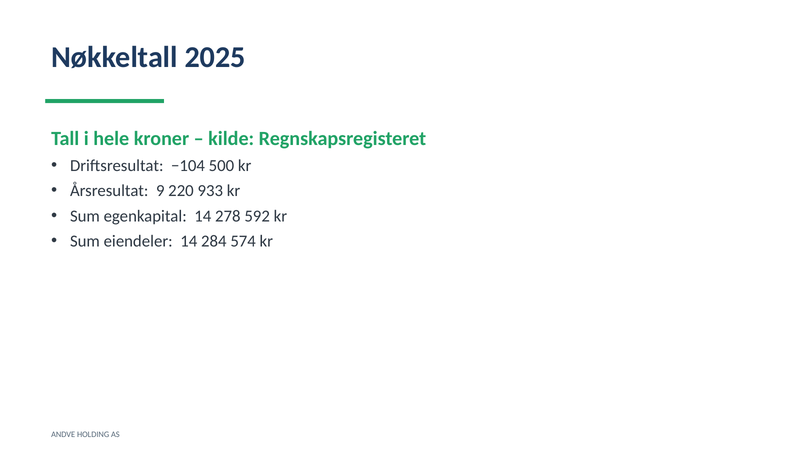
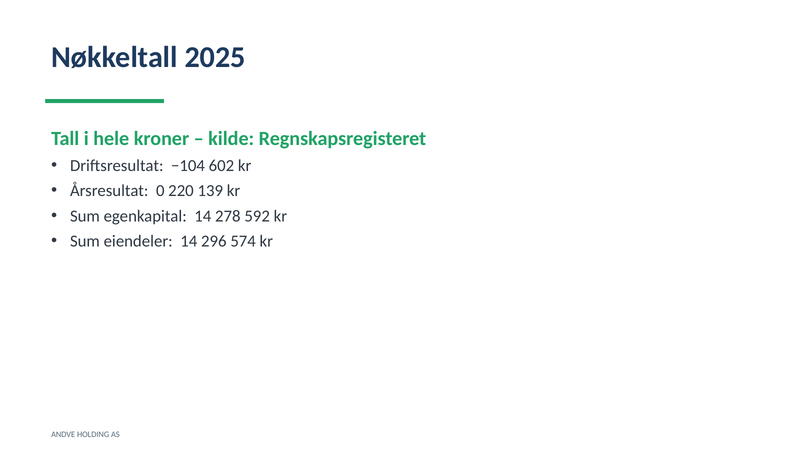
500: 500 -> 602 (221, 165)
9: 9 -> 0 (160, 190)
933: 933 -> 139 (210, 190)
284: 284 -> 296 (214, 241)
